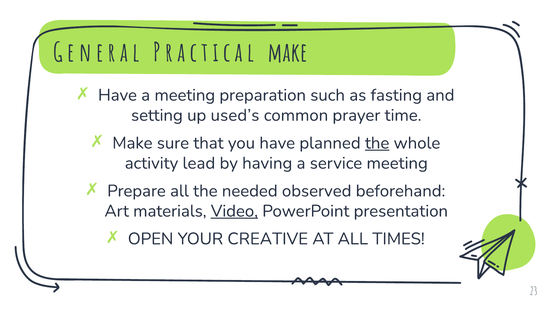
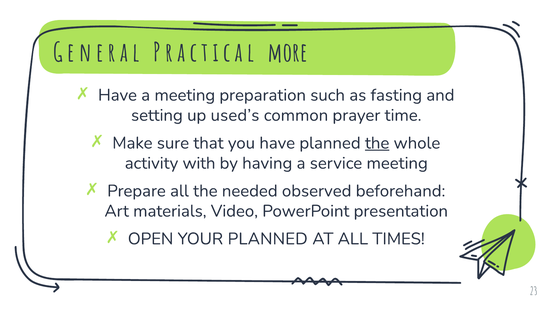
Practical make: make -> more (288, 53)
lead: lead -> with (199, 163)
Video underline: present -> none (234, 211)
YOUR CREATIVE: CREATIVE -> PLANNED (268, 239)
